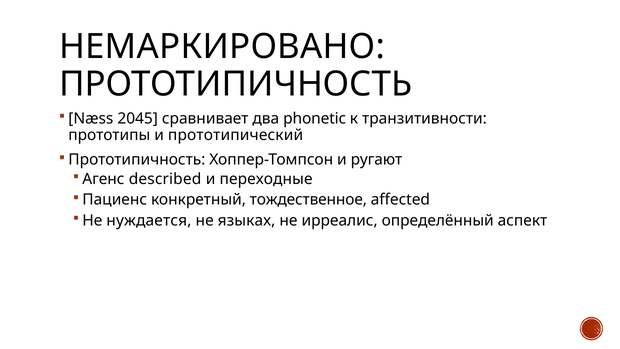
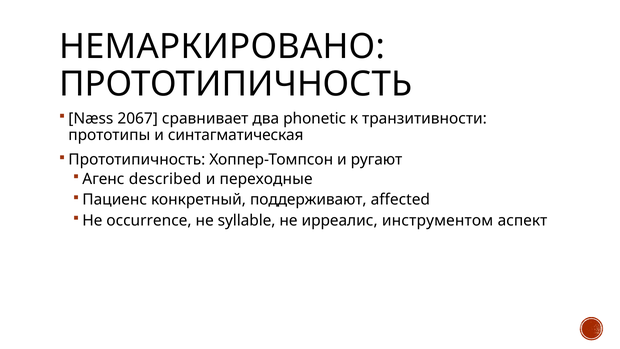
2045: 2045 -> 2067 (138, 118)
прототипический: прототипический -> синтагматическая (236, 135)
тождественное: тождественное -> поддерживают (308, 200)
нуждается: нуждается -> occurrence (149, 220)
языках: языках -> syllable (247, 220)
определённый: определённый -> инструментом (438, 220)
